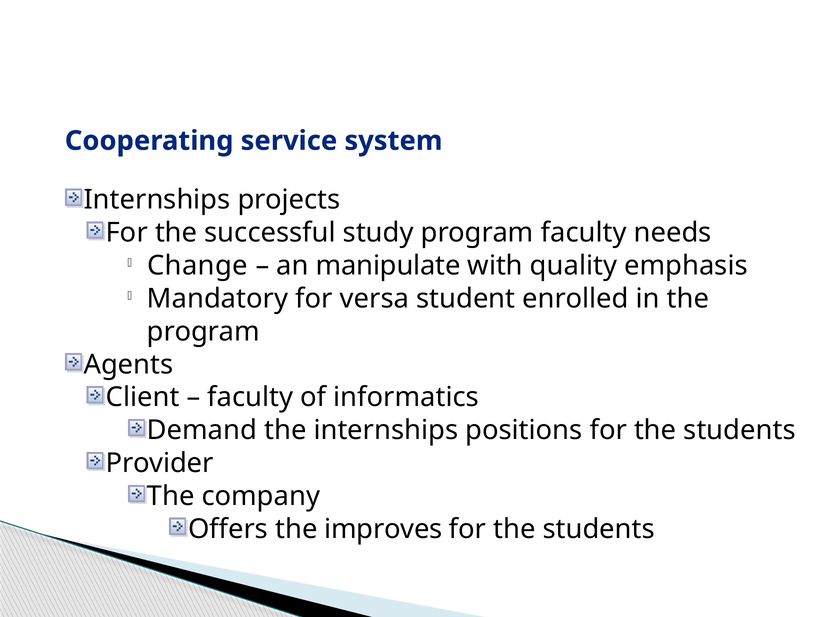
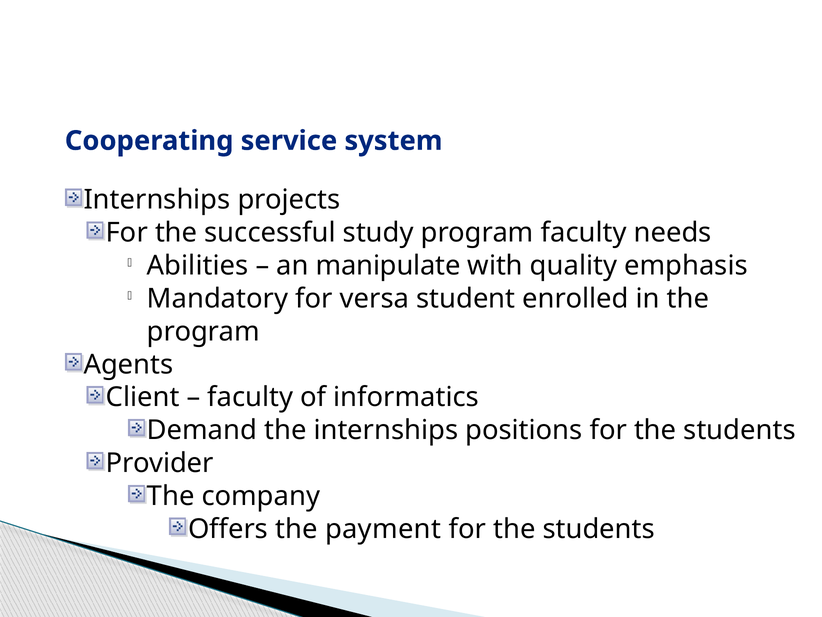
Change: Change -> Abilities (198, 266)
improves: improves -> payment (383, 529)
